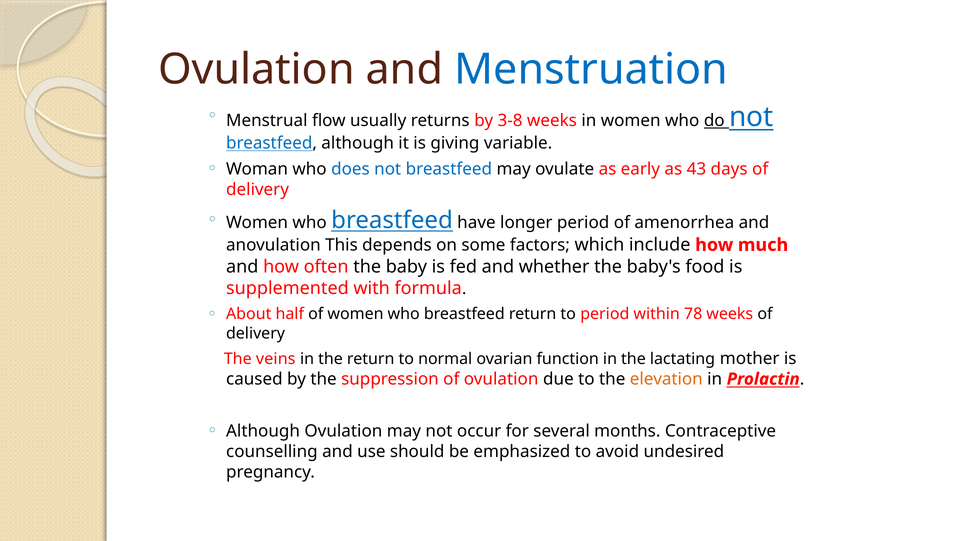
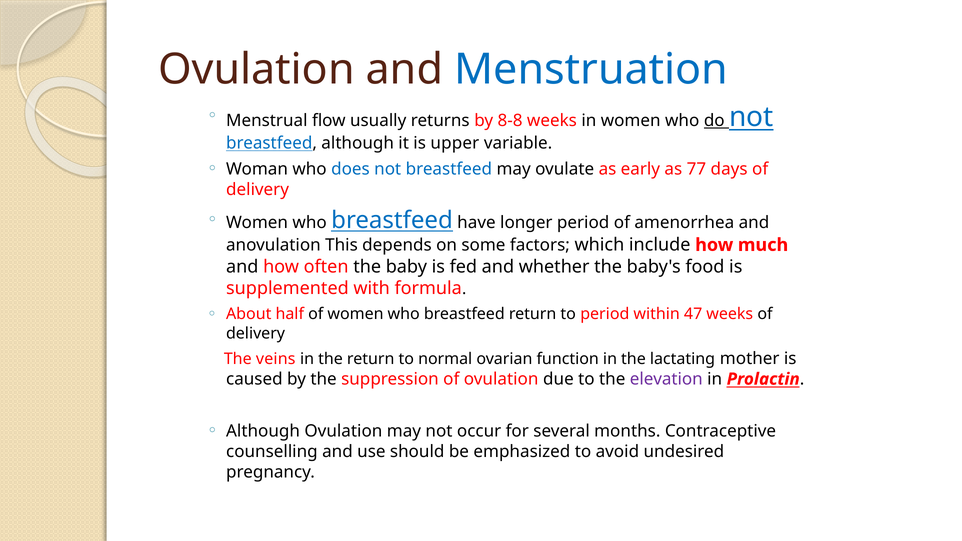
3-8: 3-8 -> 8-8 (510, 120)
giving: giving -> upper (455, 143)
43: 43 -> 77 (696, 169)
78: 78 -> 47 (693, 314)
elevation colour: orange -> purple (666, 379)
